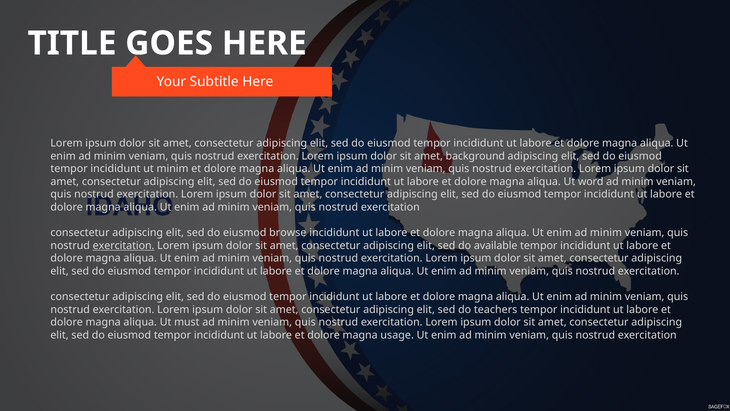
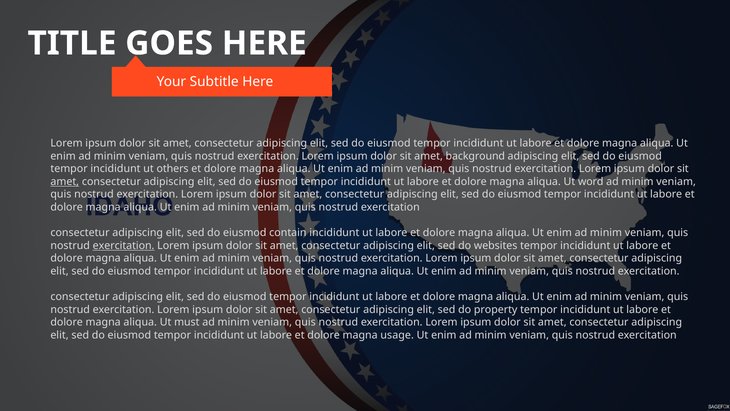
ut minim: minim -> others (173, 169)
amet underline: none -> present (65, 182)
browse: browse -> contain (288, 233)
available: available -> websites (496, 245)
teachers: teachers -> property (496, 309)
